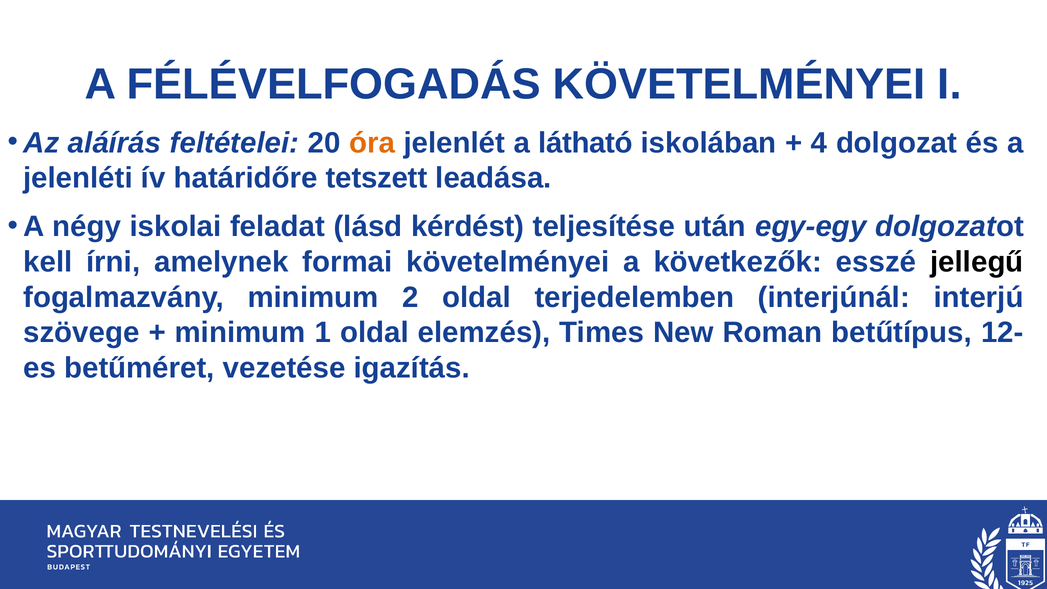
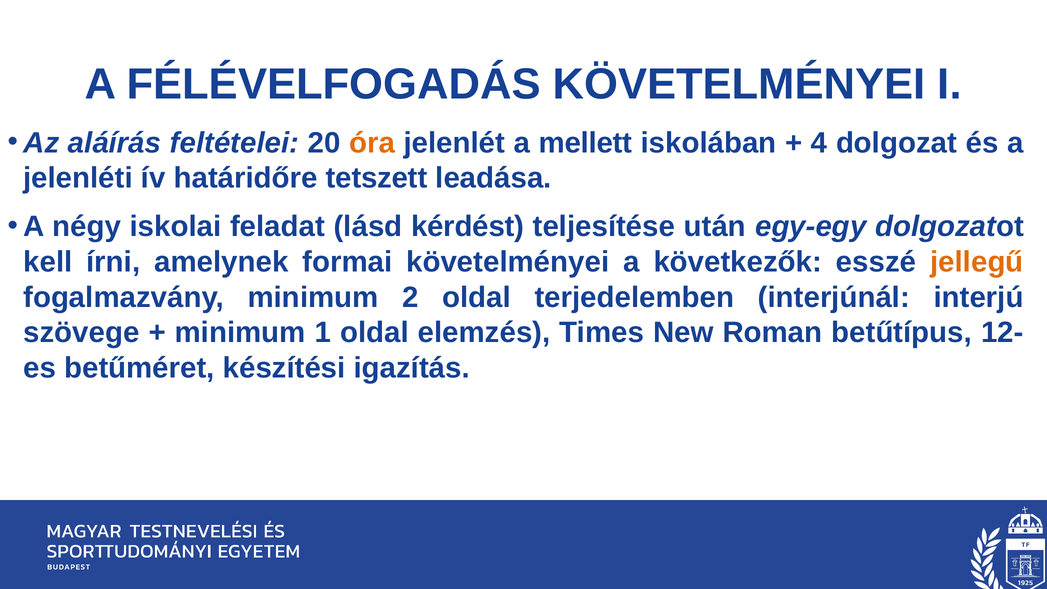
látható: látható -> mellett (586, 143)
jellegű colour: black -> orange (977, 262)
vezetése: vezetése -> készítési (284, 368)
